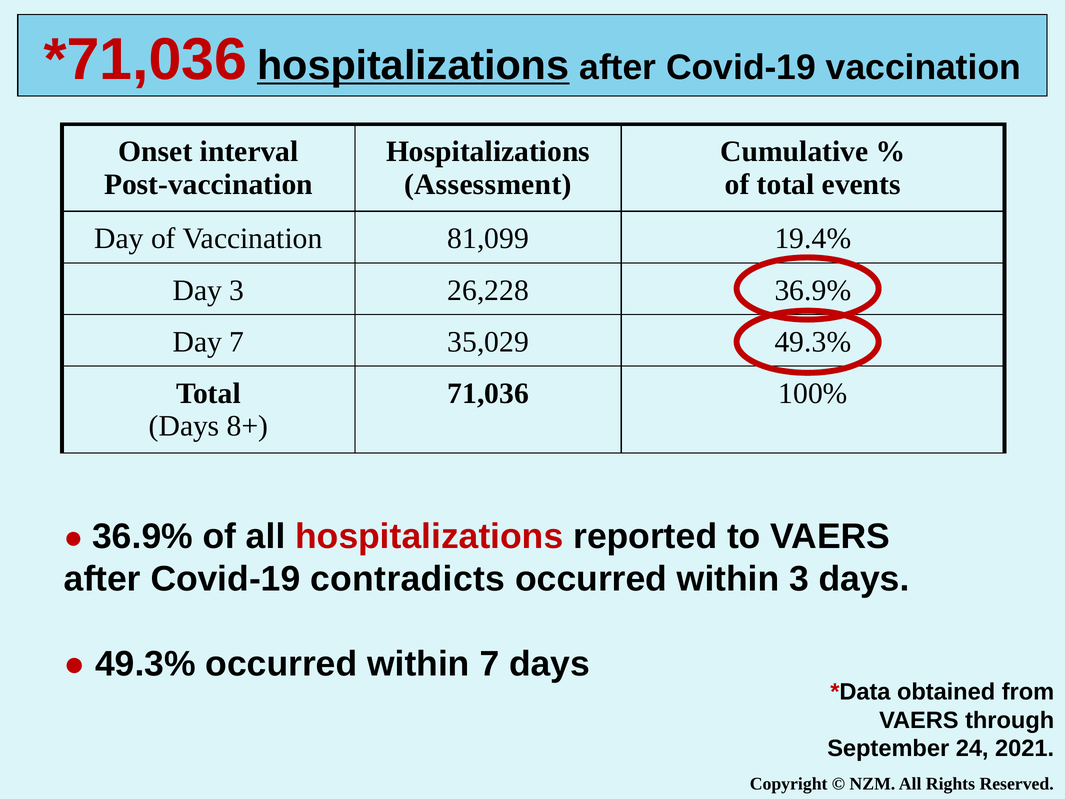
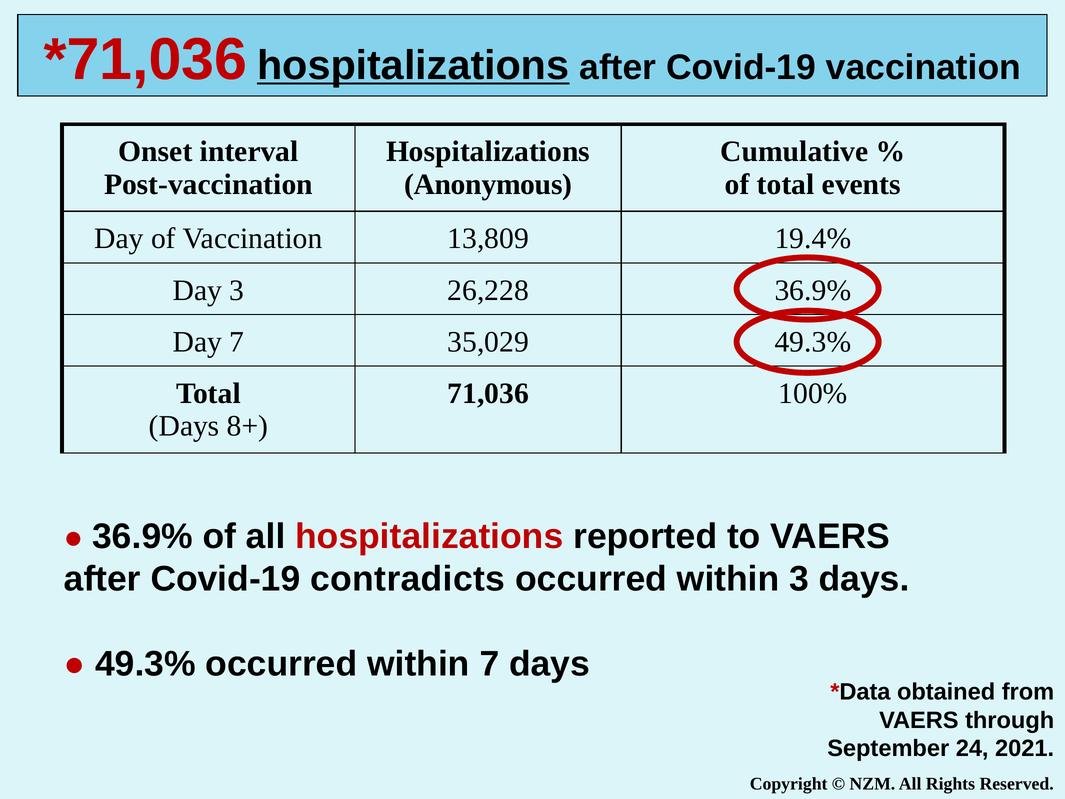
Assessment: Assessment -> Anonymous (488, 184)
81,099: 81,099 -> 13,809 (488, 239)
